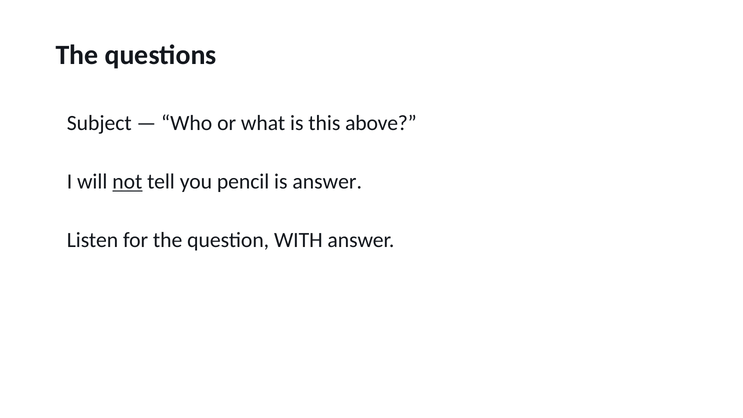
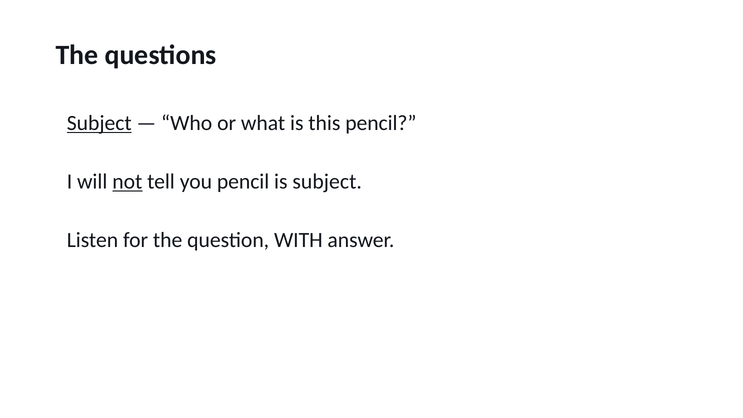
Subject underline: none -> present (99, 123)
this above: above -> pencil (381, 123)
is answer: answer -> subject (327, 182)
